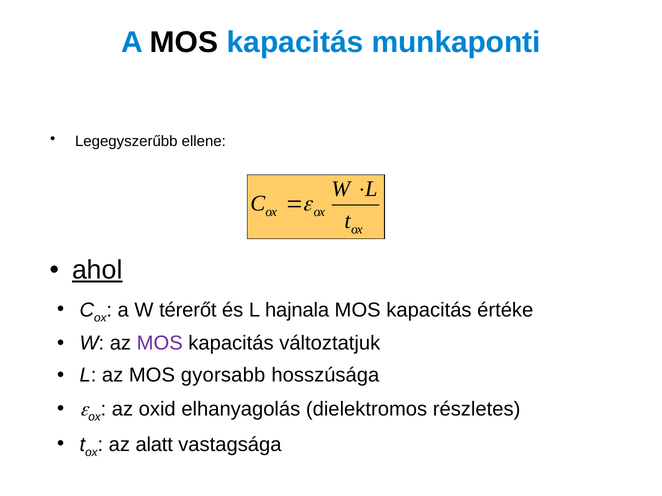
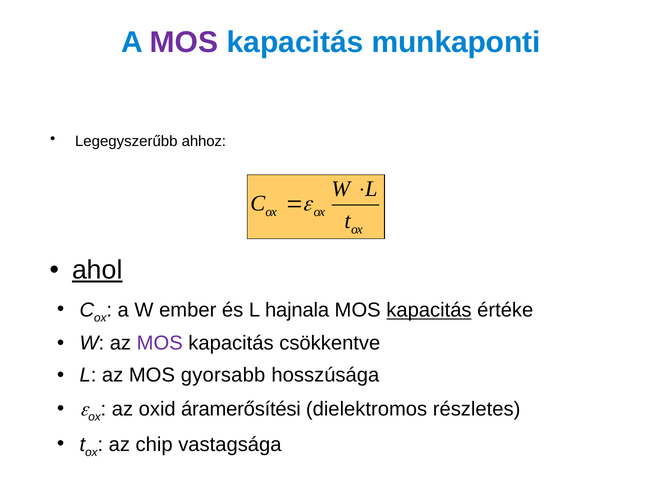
MOS colour: black -> purple (184, 42)
ellene: ellene -> ahhoz (204, 141)
térerőt: térerőt -> ember (188, 310)
kapacitás underline: none -> present (429, 310)
változtatjuk: változtatjuk -> csökkentve (330, 343)
elhanyagolás: elhanyagolás -> áramerősítési (241, 410)
alatt: alatt -> chip (154, 445)
